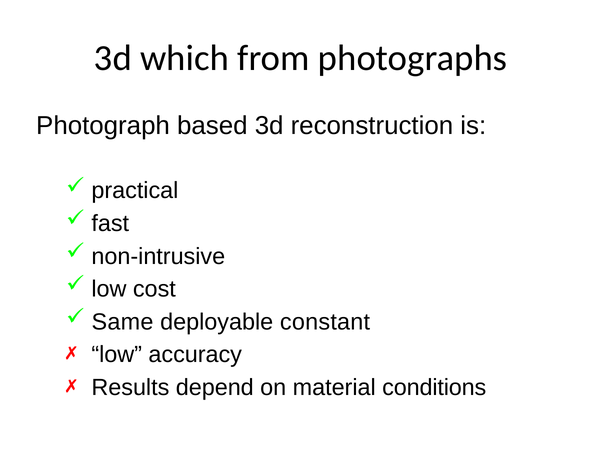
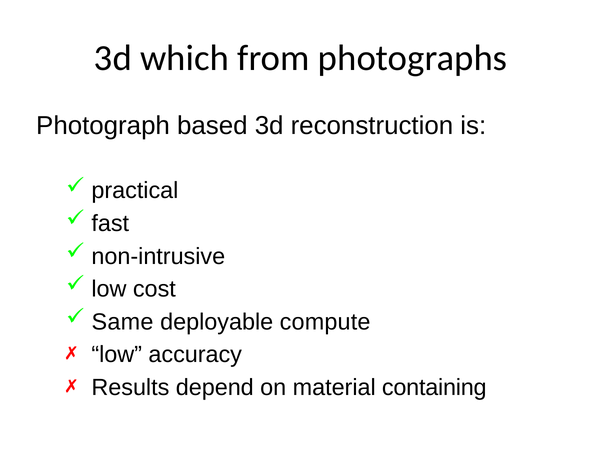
constant: constant -> compute (325, 322)
conditions: conditions -> containing (434, 388)
